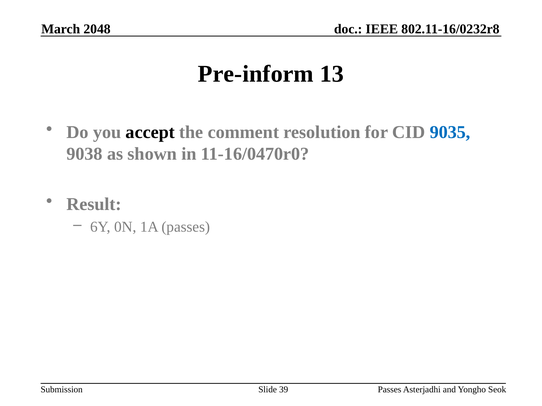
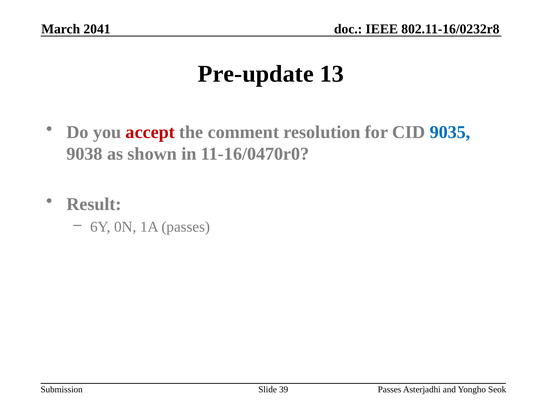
2048: 2048 -> 2041 (97, 29)
Pre-inform: Pre-inform -> Pre-update (256, 74)
accept colour: black -> red (150, 132)
